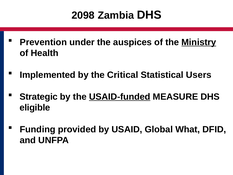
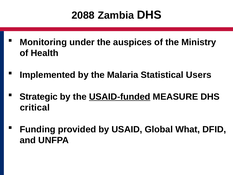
2098: 2098 -> 2088 (83, 15)
Prevention: Prevention -> Monitoring (43, 42)
Ministry underline: present -> none (199, 42)
Critical: Critical -> Malaria (123, 75)
eligible: eligible -> critical (35, 107)
